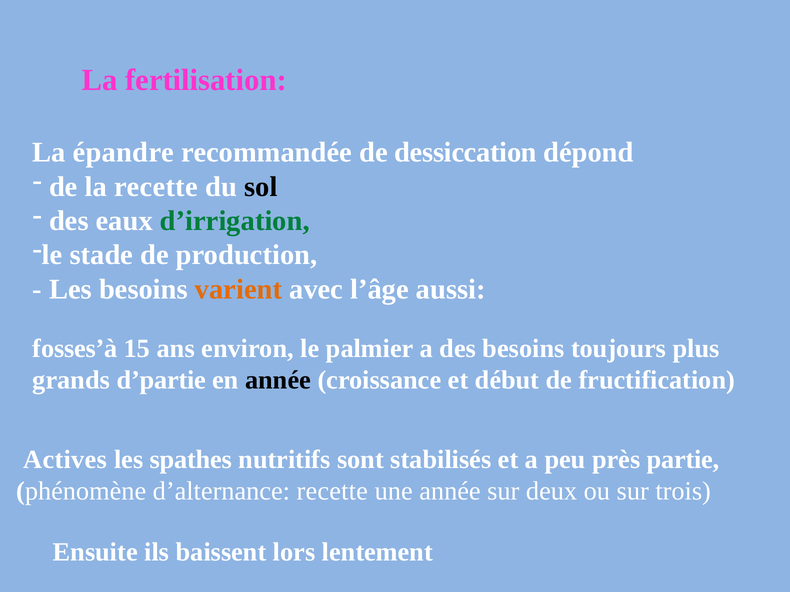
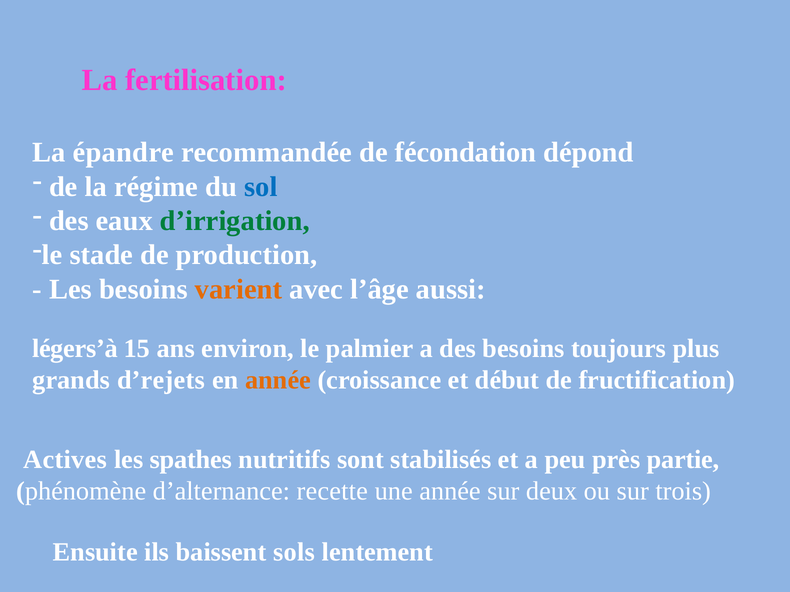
dessiccation: dessiccation -> fécondation (466, 153)
la recette: recette -> régime (156, 187)
sol colour: black -> blue (261, 187)
fosses’à: fosses’à -> légers’à (75, 349)
d’partie: d’partie -> d’rejets (161, 380)
année colour: black -> orange (278, 380)
lors: lors -> sols (294, 552)
